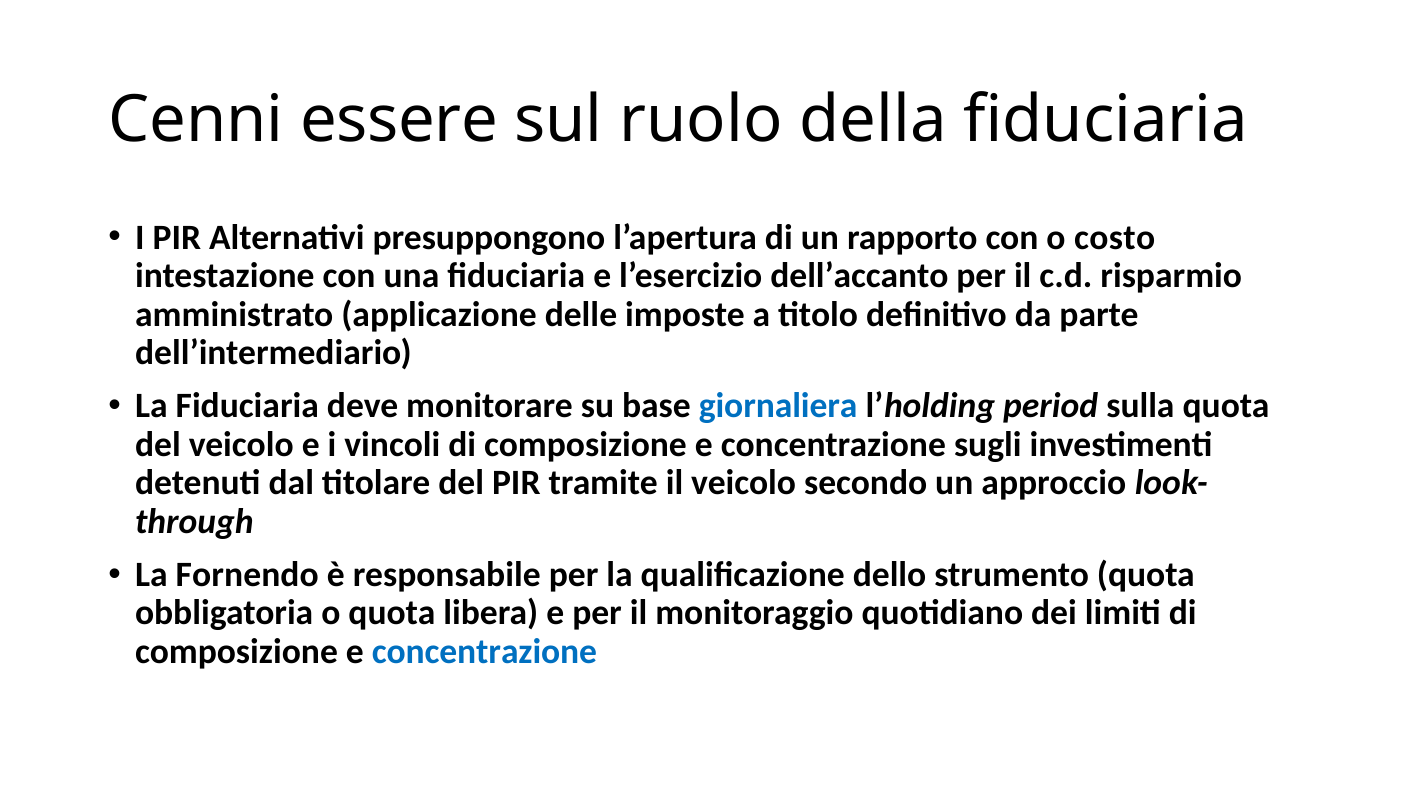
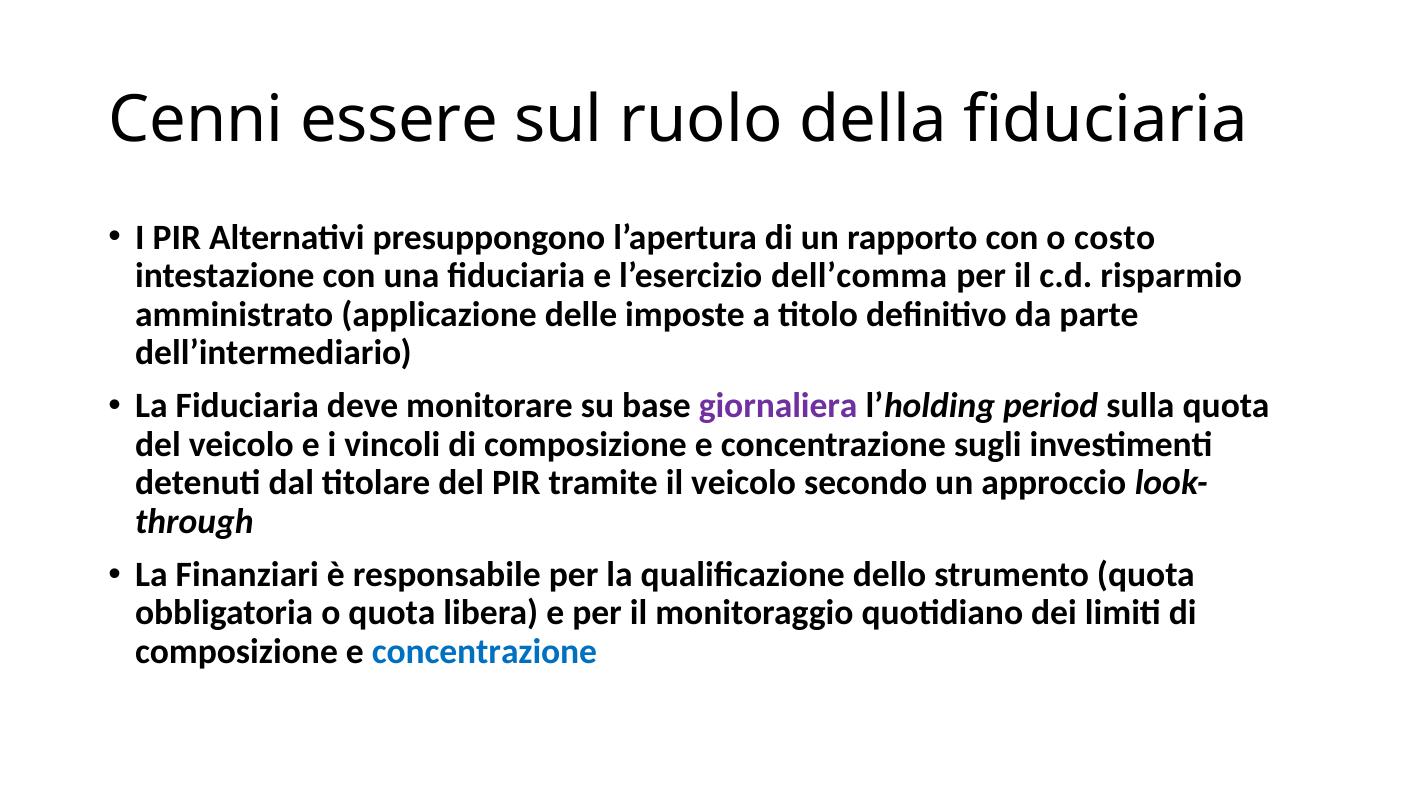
dell’accanto: dell’accanto -> dell’comma (859, 276)
giornaliera colour: blue -> purple (778, 406)
Fornendo: Fornendo -> Finanziari (247, 574)
